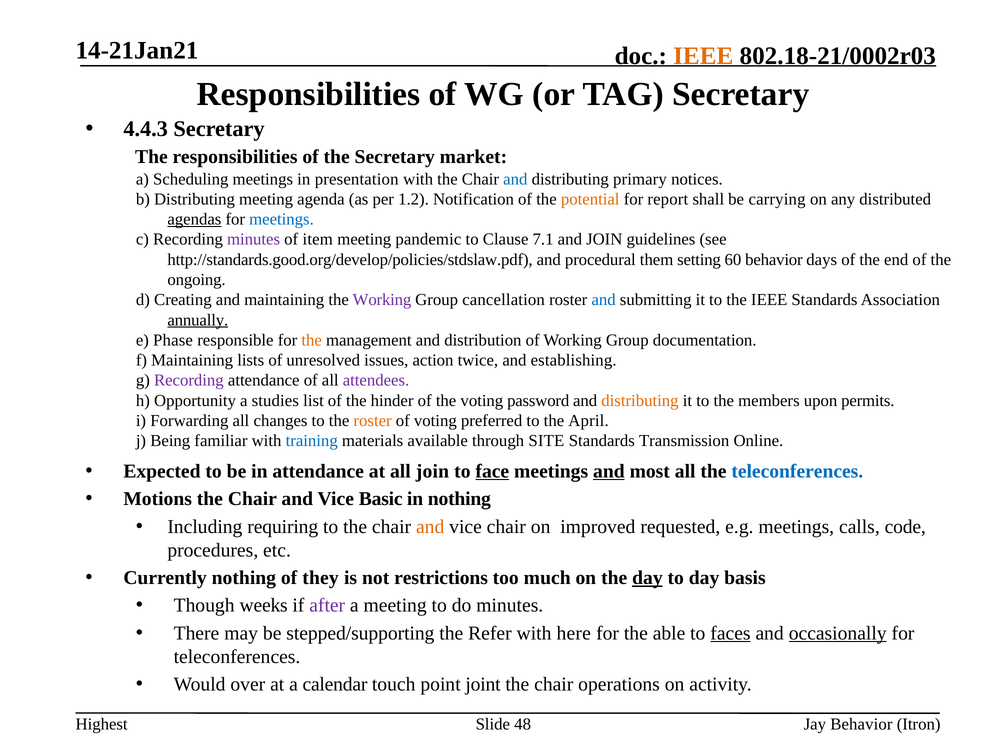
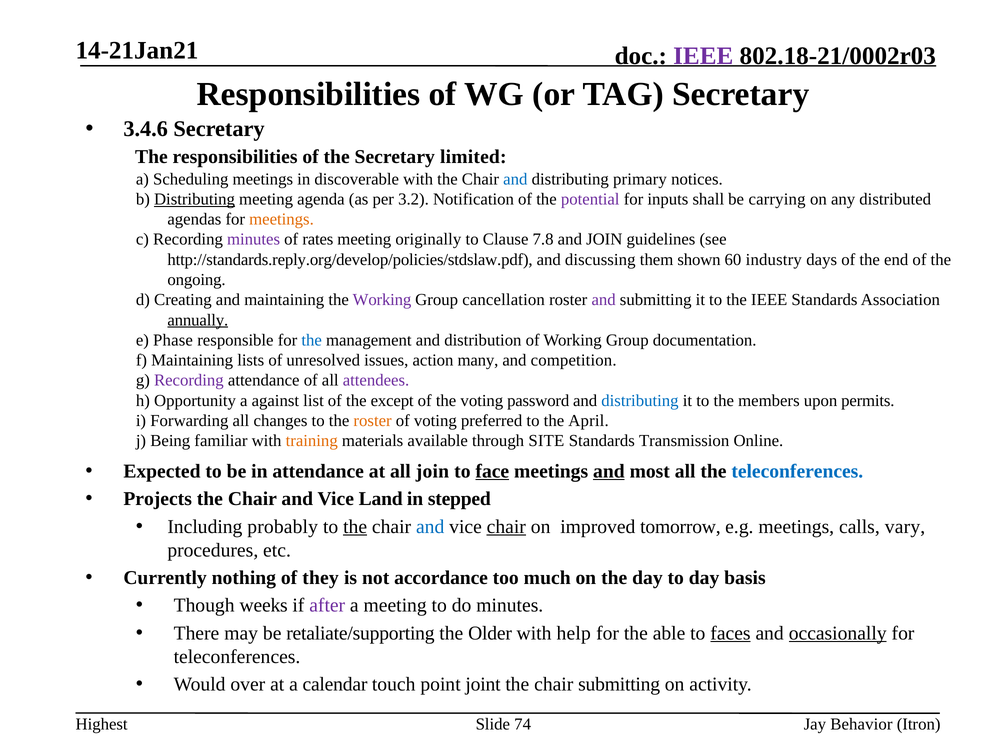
IEEE colour: orange -> purple (703, 56)
4.4.3: 4.4.3 -> 3.4.6 (146, 129)
market: market -> limited (473, 157)
presentation: presentation -> discoverable (357, 179)
Distributing underline: none -> present (194, 199)
1.2: 1.2 -> 3.2 (414, 199)
potential colour: orange -> purple (590, 199)
report: report -> inputs (668, 199)
agendas underline: present -> none (194, 219)
meetings colour: blue -> orange (282, 219)
item: item -> rates (318, 240)
pandemic: pandemic -> originally (428, 240)
7.1: 7.1 -> 7.8 (543, 240)
http://standards.good.org/develop/policies/stdslaw.pdf: http://standards.good.org/develop/policies/stdslaw.pdf -> http://standards.reply.org/develop/policies/stdslaw.pdf (350, 260)
procedural: procedural -> discussing (600, 260)
setting: setting -> shown (699, 260)
60 behavior: behavior -> industry (774, 260)
and colour: blue -> purple (604, 300)
the colour: orange -> blue (312, 340)
twice: twice -> many (478, 360)
establishing: establishing -> competition (574, 360)
studies: studies -> against (275, 401)
hinder: hinder -> except (392, 401)
distributing colour: orange -> blue (640, 401)
training colour: blue -> orange (312, 441)
Motions: Motions -> Projects (158, 499)
Basic: Basic -> Land (381, 499)
in nothing: nothing -> stepped (459, 499)
requiring: requiring -> probably (283, 527)
the underline: none -> present (355, 527)
and colour: orange -> blue (430, 527)
chair underline: none -> present (506, 527)
requested: requested -> tomorrow (680, 527)
code: code -> vary (905, 527)
restrictions: restrictions -> accordance (441, 578)
day underline: present -> none (647, 578)
stepped/supporting: stepped/supporting -> retaliate/supporting (360, 633)
Refer: Refer -> Older (490, 633)
here: here -> help (574, 633)
chair operations: operations -> submitting (619, 685)
48: 48 -> 74 (523, 724)
